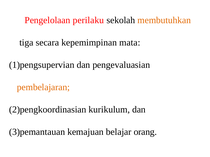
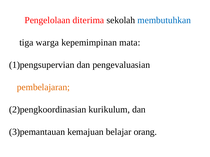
perilaku: perilaku -> diterima (88, 20)
membutuhkan colour: orange -> blue (164, 20)
secara: secara -> warga (47, 43)
